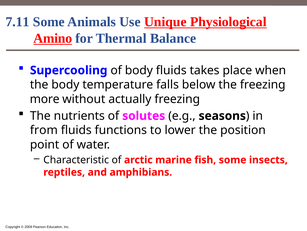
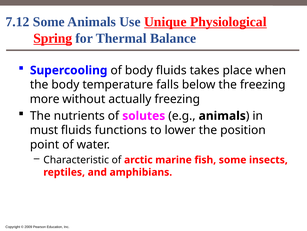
7.11: 7.11 -> 7.12 (18, 22)
Amino: Amino -> Spring (53, 38)
e.g seasons: seasons -> animals (222, 116)
from: from -> must (44, 130)
